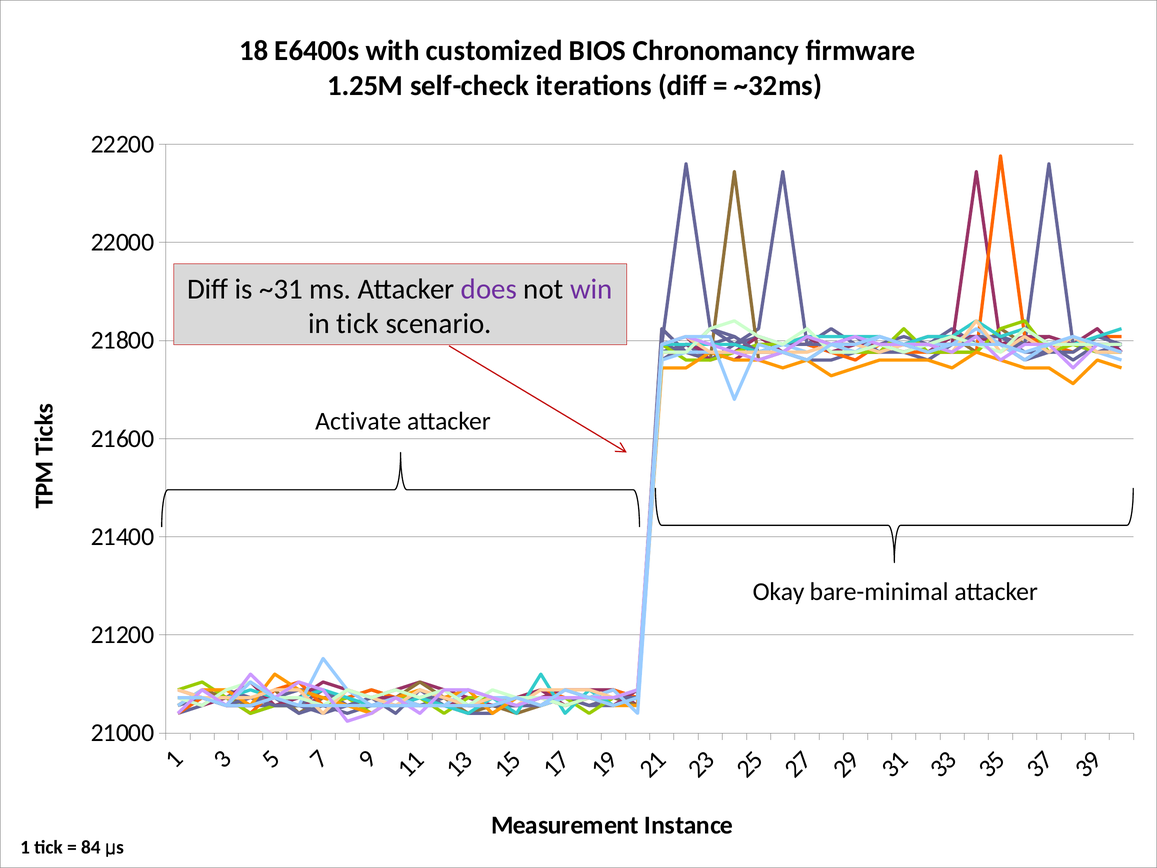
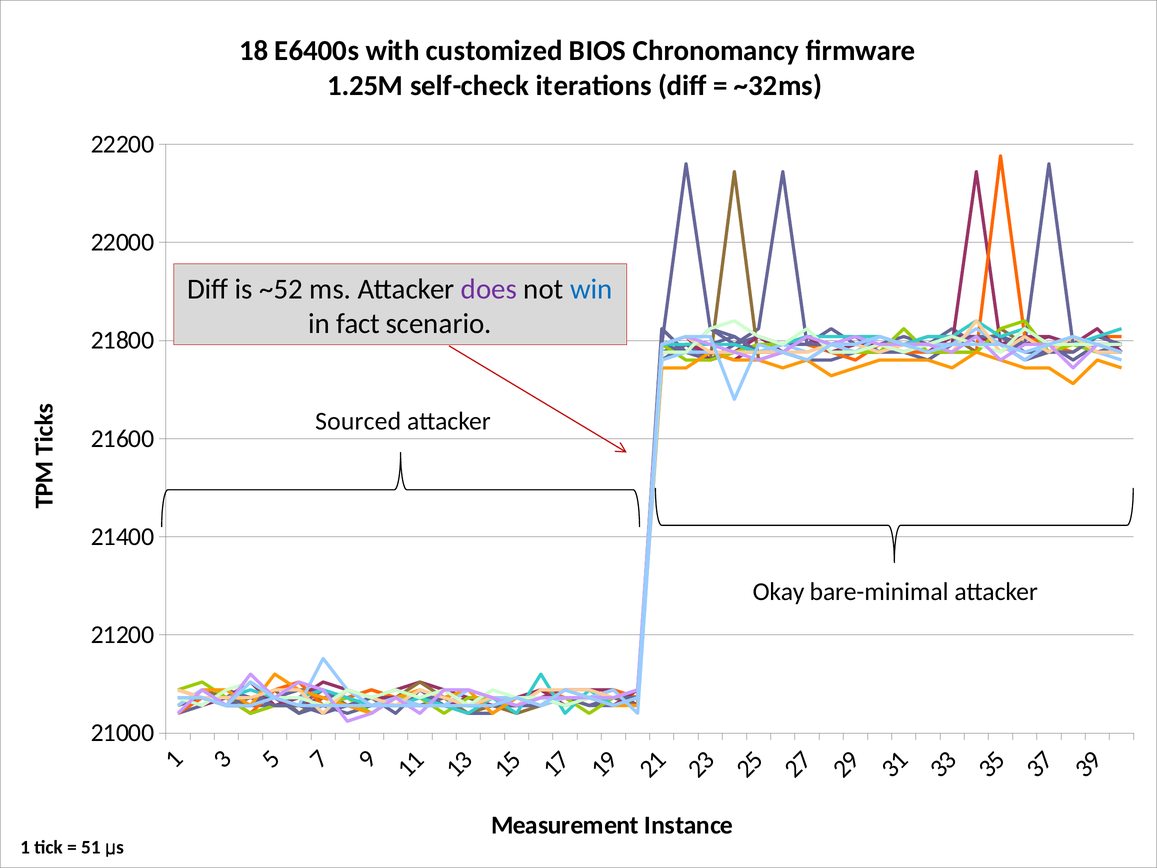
~31: ~31 -> ~52 (281, 289)
win colour: purple -> blue (591, 289)
in tick: tick -> fact (358, 324)
Activate: Activate -> Sourced (358, 421)
84: 84 -> 51 (91, 847)
